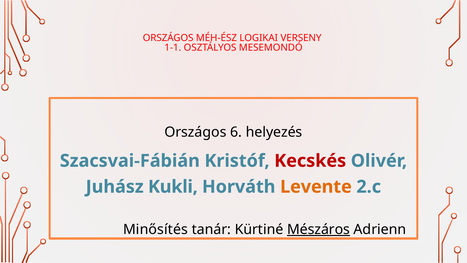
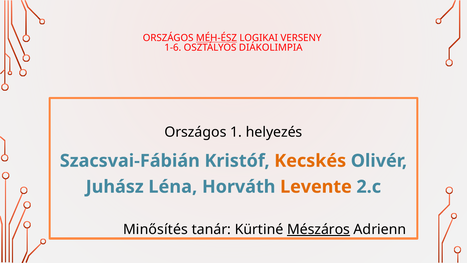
MÉH-ÉSZ underline: none -> present (216, 38)
1-1: 1-1 -> 1-6 (173, 47)
MESEMONDÓ: MESEMONDÓ -> DIÁKOLIMPIA (271, 47)
6: 6 -> 1 (236, 132)
Kecskés colour: red -> orange (310, 161)
Kukli: Kukli -> Léna (173, 187)
